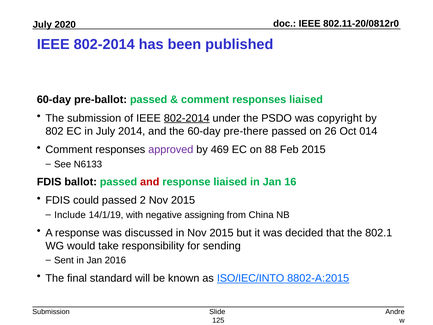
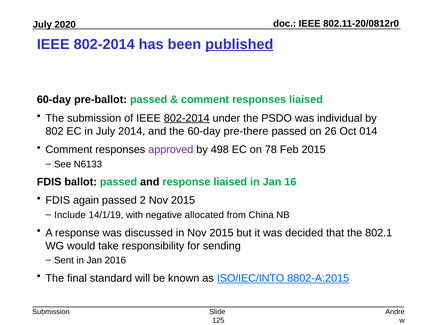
published underline: none -> present (239, 44)
copyright: copyright -> individual (340, 118)
469: 469 -> 498 (220, 149)
88: 88 -> 78 (271, 149)
and colour: red -> black (150, 182)
could: could -> again (86, 200)
assigning: assigning -> allocated (204, 215)
